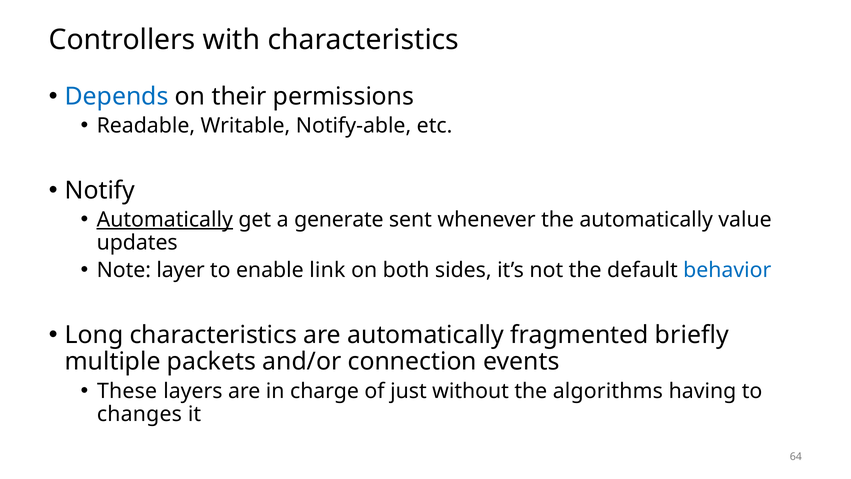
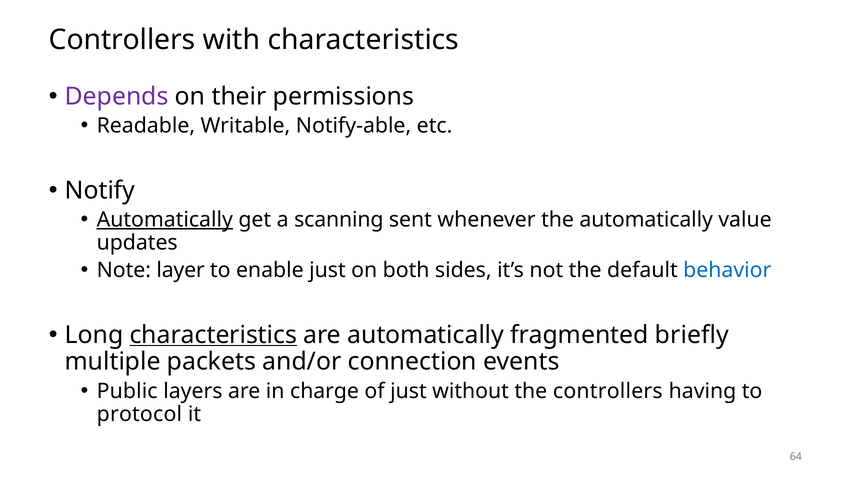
Depends colour: blue -> purple (117, 96)
generate: generate -> scanning (339, 220)
enable link: link -> just (327, 270)
characteristics underline: none -> present (213, 335)
These: These -> Public (127, 391)
the algorithms: algorithms -> controllers (608, 391)
changes: changes -> protocol (139, 414)
